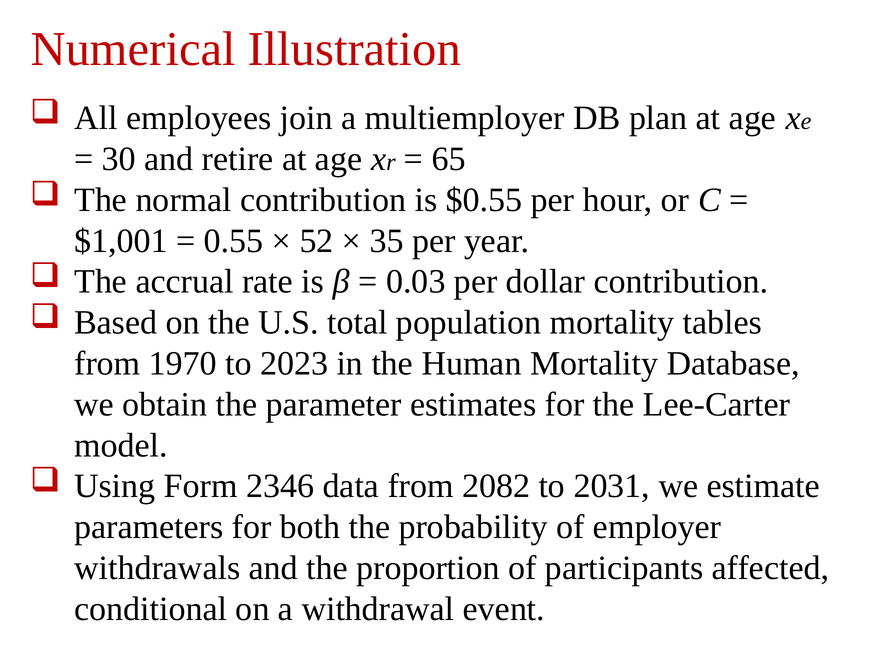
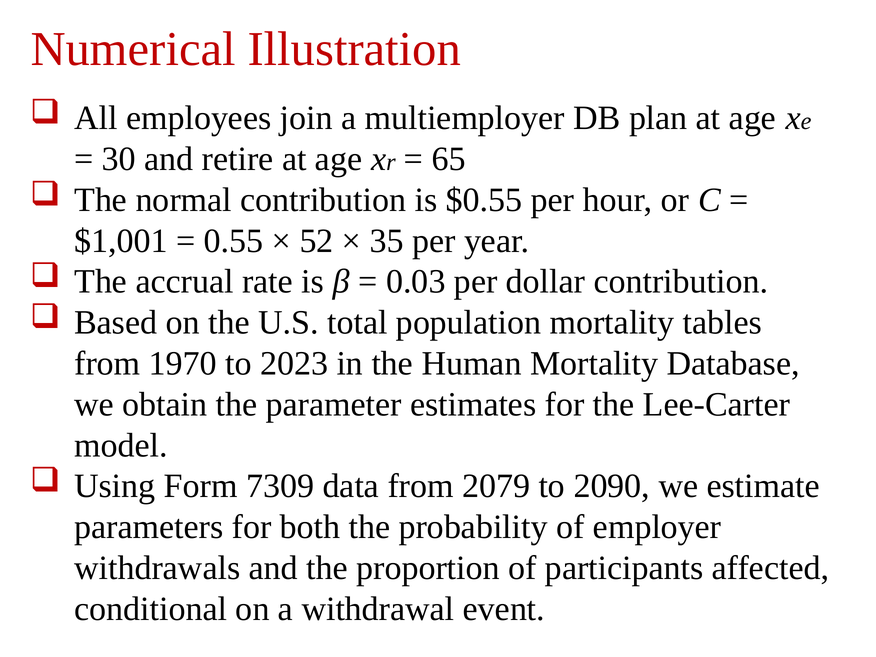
2346: 2346 -> 7309 (280, 486)
2082: 2082 -> 2079 (496, 486)
2031: 2031 -> 2090 (612, 486)
